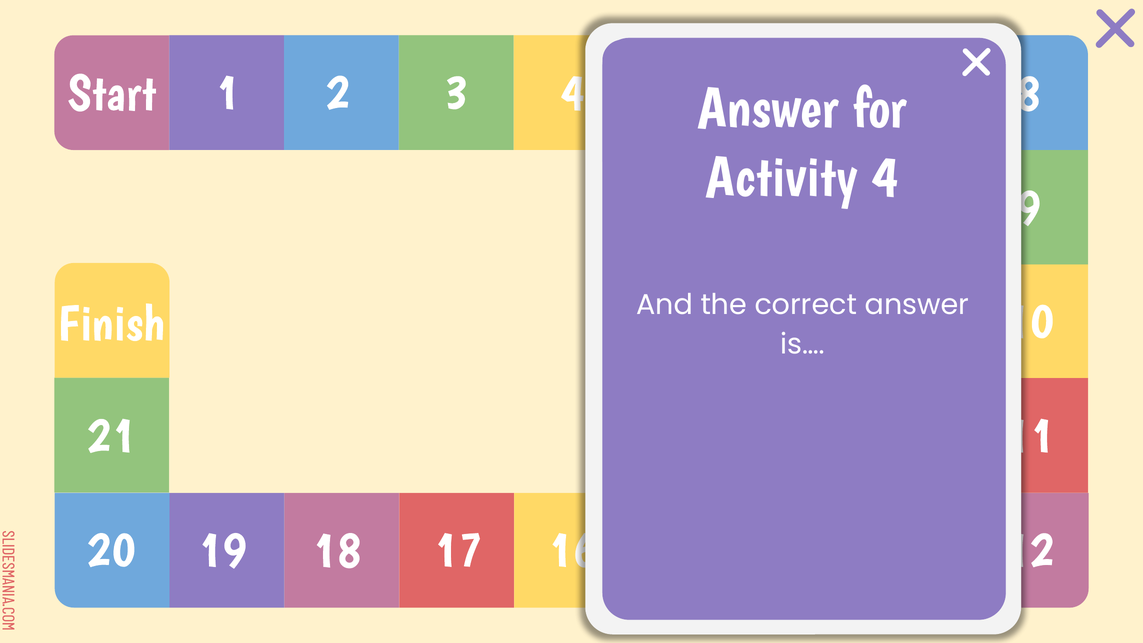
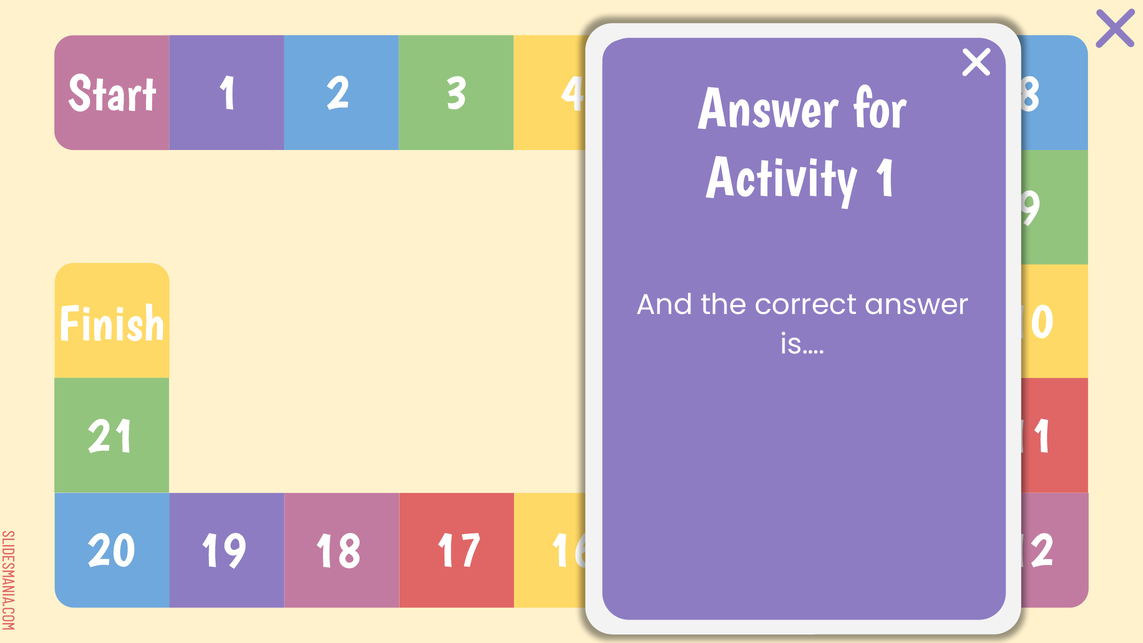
4: 4 -> 1 (885, 177)
